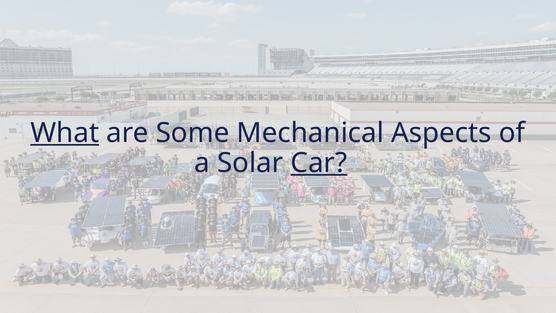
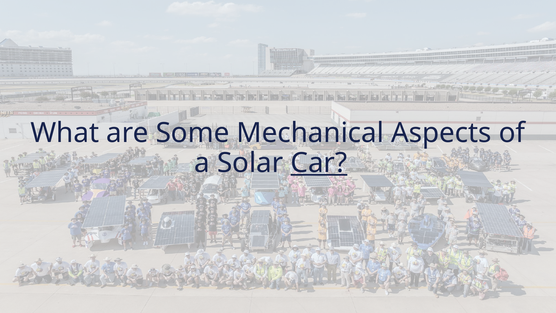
What underline: present -> none (65, 133)
